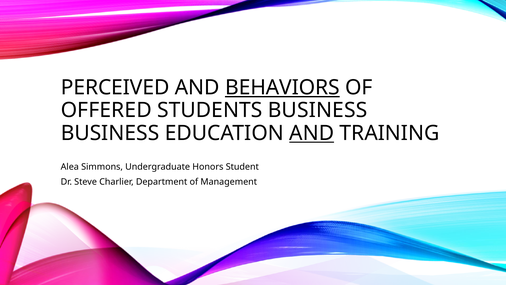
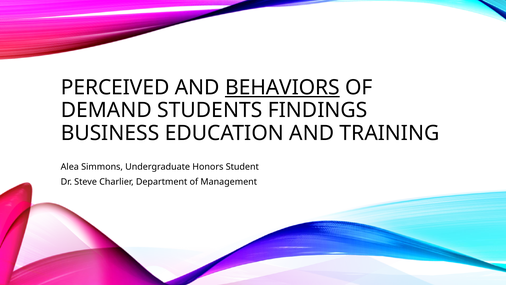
OFFERED: OFFERED -> DEMAND (106, 110)
STUDENTS BUSINESS: BUSINESS -> FINDINGS (318, 110)
AND underline: present -> none (312, 133)
